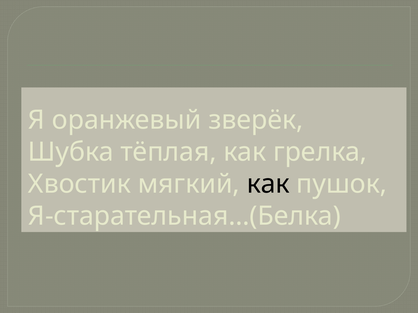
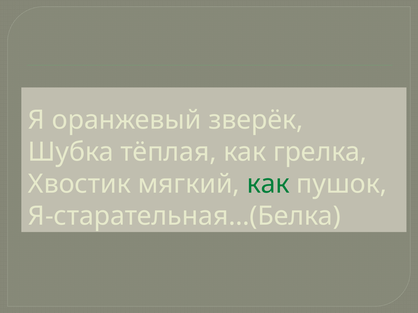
как colour: black -> green (268, 184)
